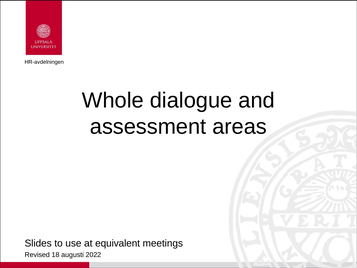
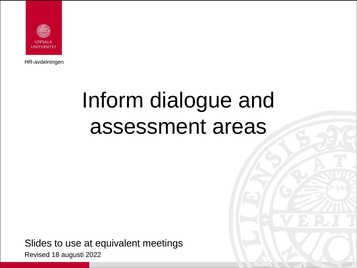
Whole: Whole -> Inform (113, 100)
